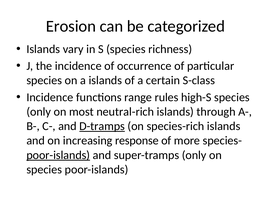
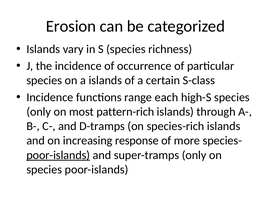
rules: rules -> each (166, 97)
neutral-rich: neutral-rich -> pattern-rich (125, 112)
D-tramps underline: present -> none (102, 126)
